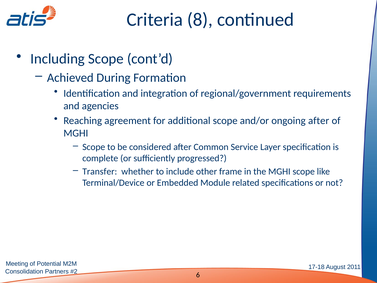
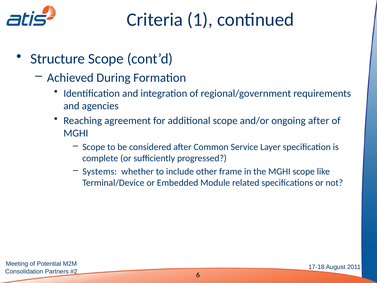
8: 8 -> 1 (200, 20)
Including: Including -> Structure (58, 59)
Transfer: Transfer -> Systems (100, 171)
